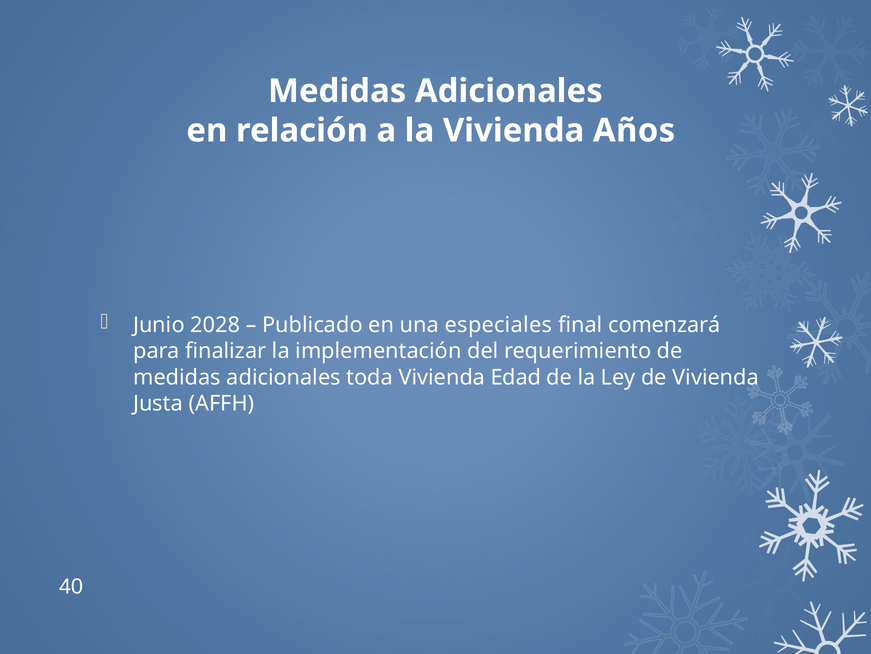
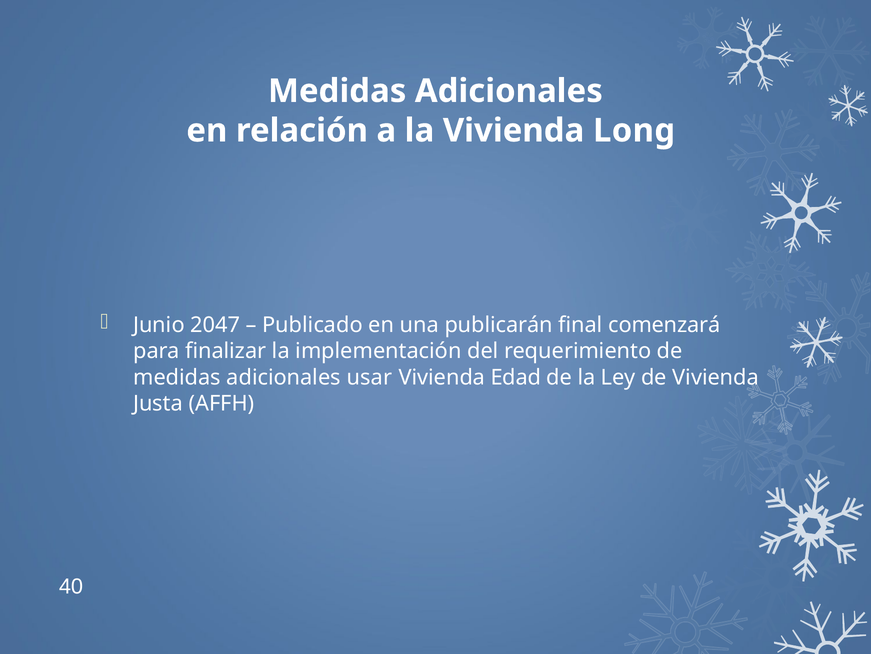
Años: Años -> Long (634, 130)
2028: 2028 -> 2047 (215, 325)
especiales: especiales -> publicarán (499, 325)
toda: toda -> usar (369, 377)
